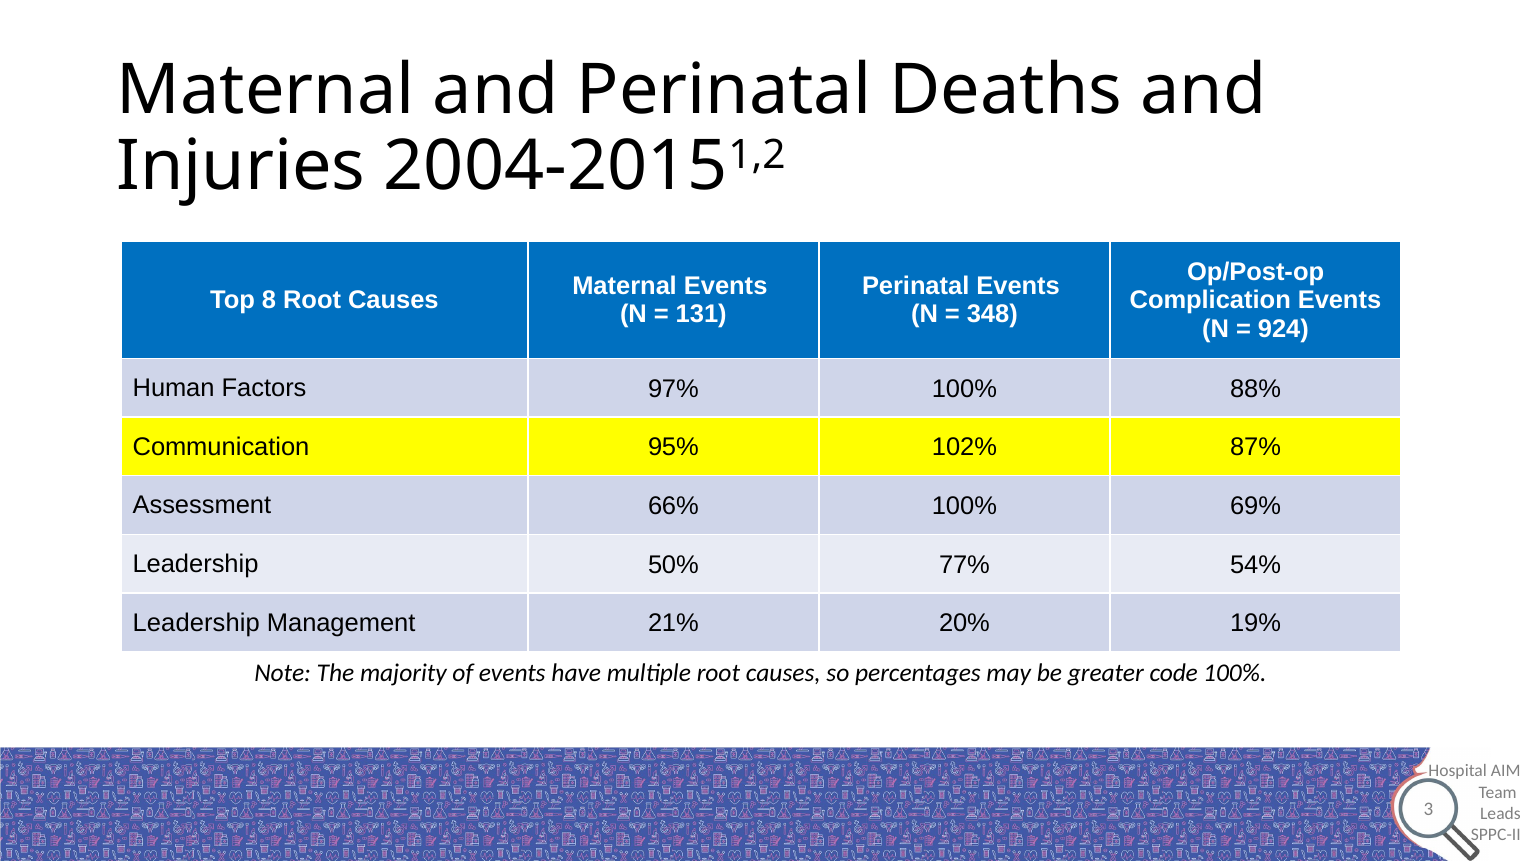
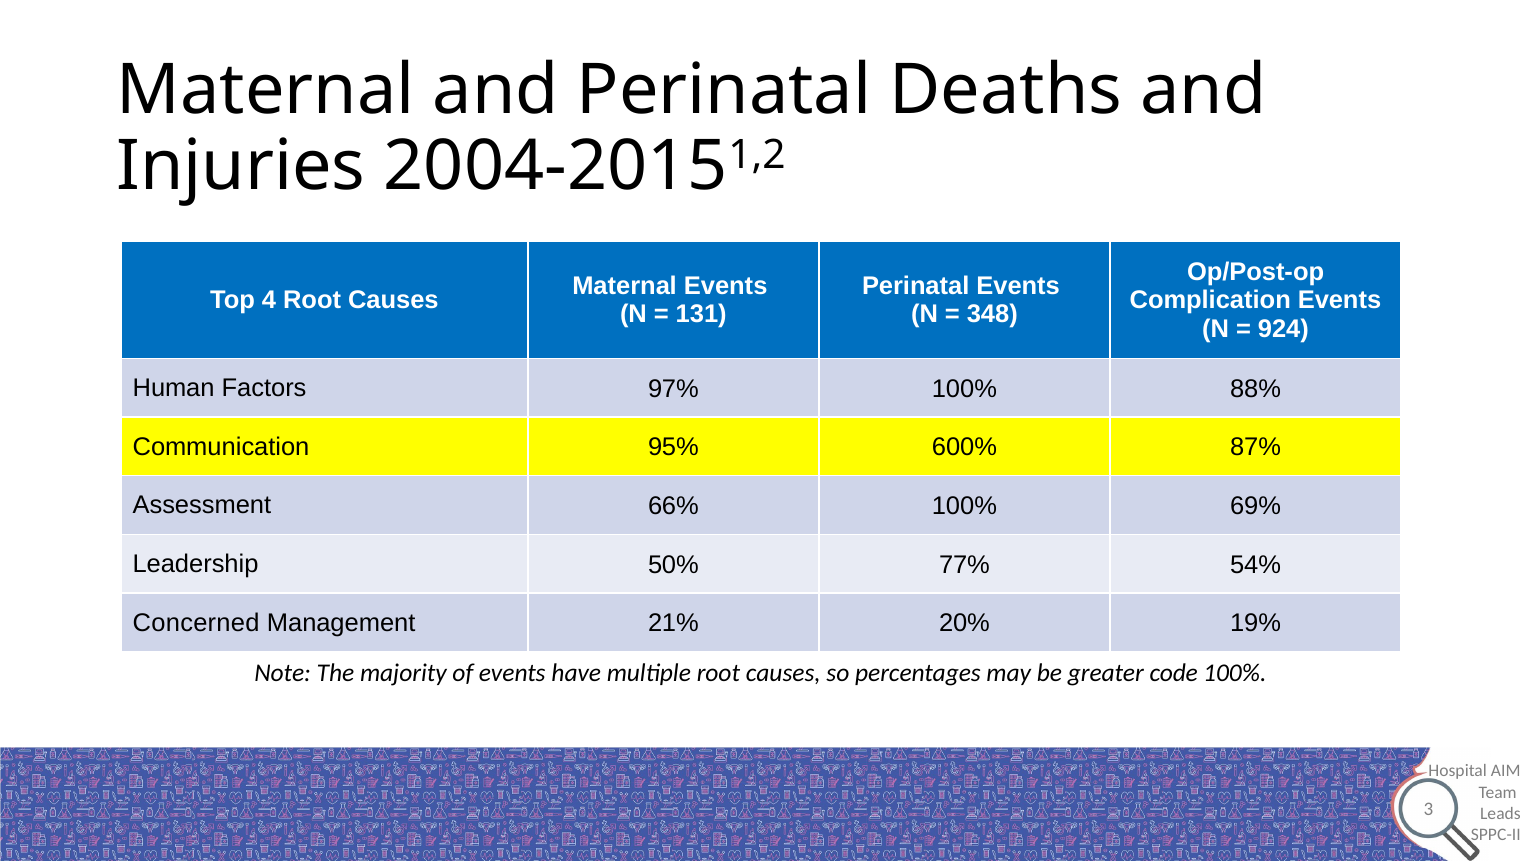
8: 8 -> 4 (269, 301)
102%: 102% -> 600% (965, 448)
Leadership: Leadership -> Concerned (196, 623)
